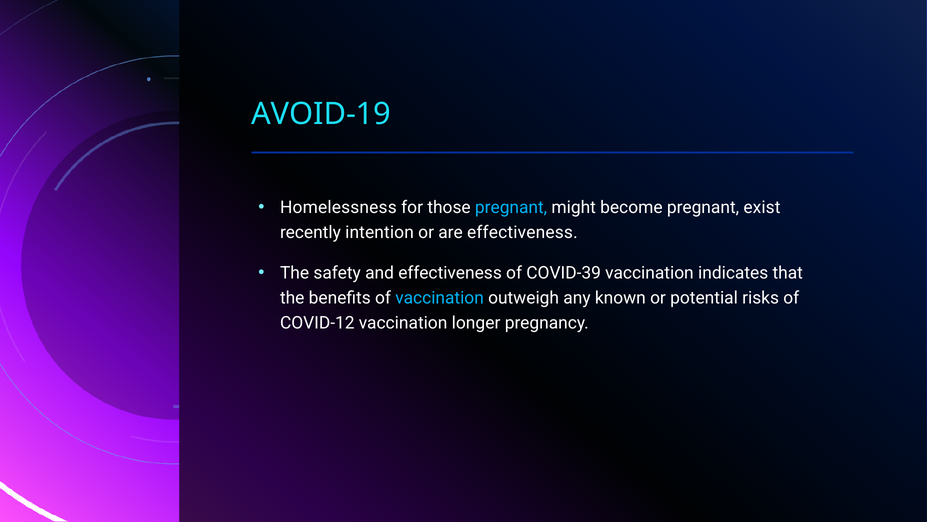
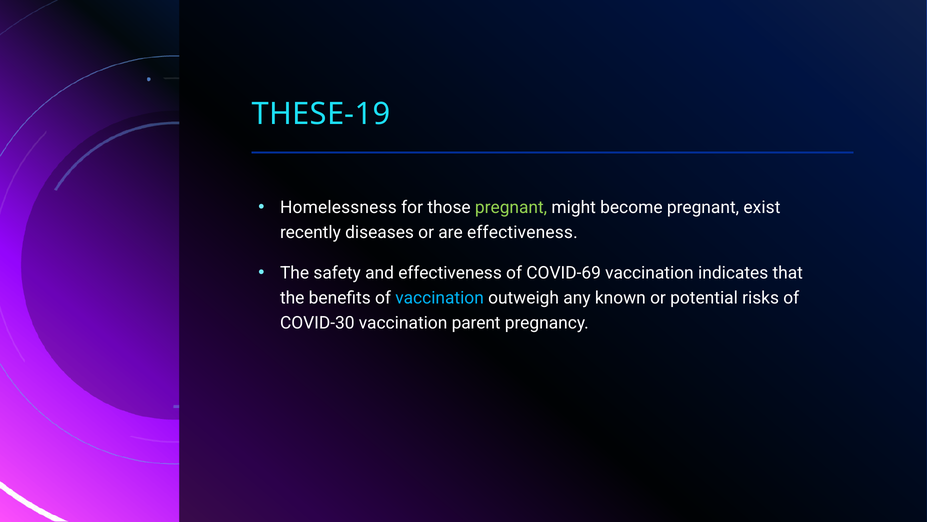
AVOID-19: AVOID-19 -> THESE-19 (321, 114)
pregnant colour: light blue -> light green (511, 207)
intention: intention -> diseases (380, 232)
COVID-39: COVID-39 -> COVID-69 (564, 273)
COVID-12: COVID-12 -> COVID-30 (317, 323)
longer: longer -> parent (476, 323)
